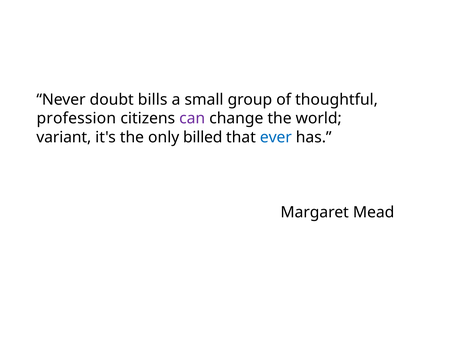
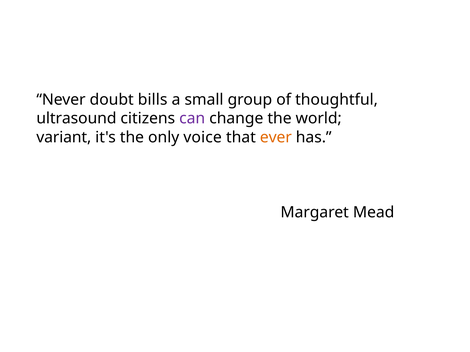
profession: profession -> ultrasound (76, 119)
billed: billed -> voice (203, 137)
ever colour: blue -> orange (276, 137)
